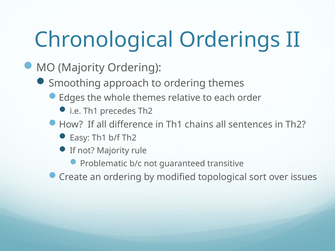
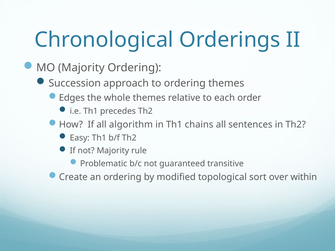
Smoothing: Smoothing -> Succession (75, 83)
difference: difference -> algorithm (131, 125)
issues: issues -> within (304, 177)
